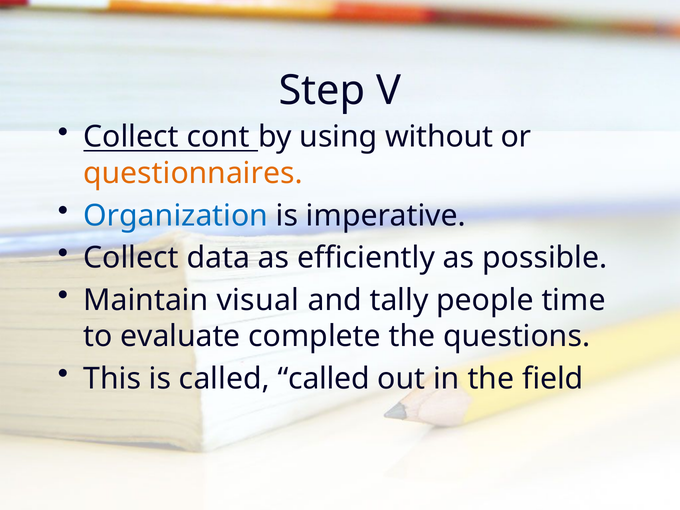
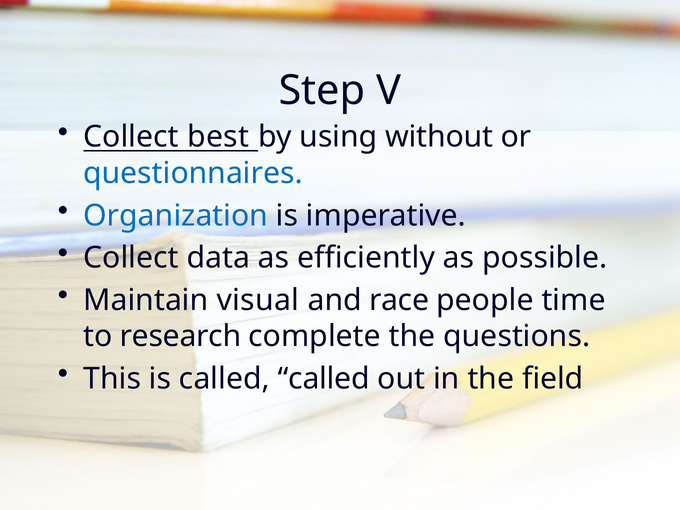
cont: cont -> best (218, 137)
questionnaires colour: orange -> blue (193, 173)
tally: tally -> race (399, 300)
evaluate: evaluate -> research (181, 337)
